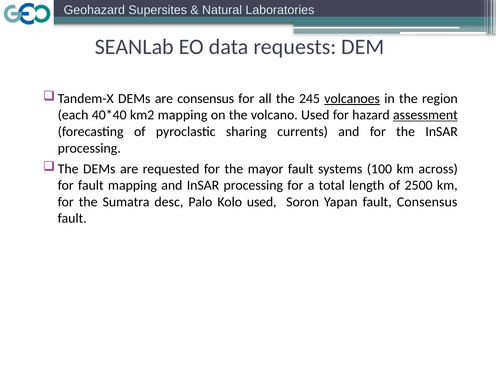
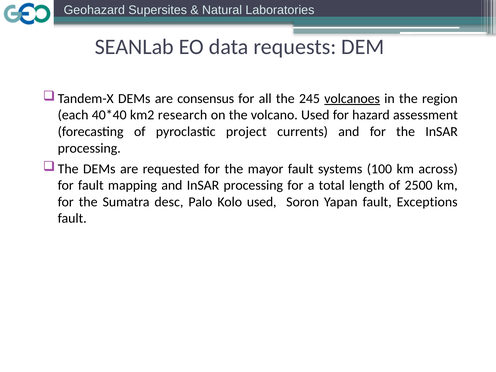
km2 mapping: mapping -> research (183, 115)
assessment underline: present -> none (425, 115)
sharing: sharing -> project (246, 132)
fault Consensus: Consensus -> Exceptions (427, 202)
